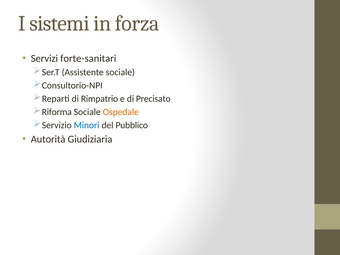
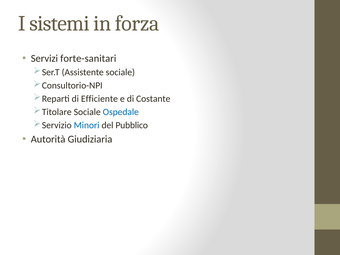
Rimpatrio: Rimpatrio -> Efficiente (99, 99)
Precisato: Precisato -> Costante (153, 99)
Riforma: Riforma -> Titolare (57, 112)
Ospedale colour: orange -> blue (121, 112)
